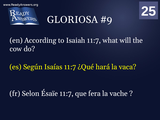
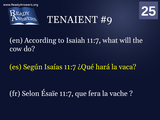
GLORIOSA: GLORIOSA -> TENAIENT (72, 20)
